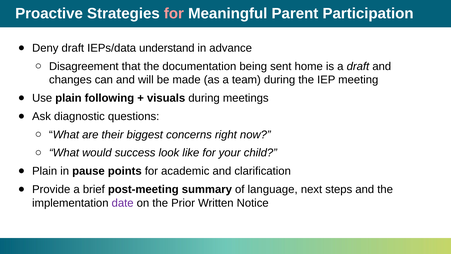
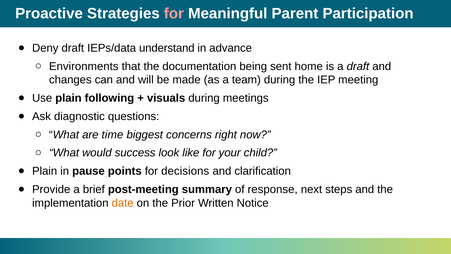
Disagreement: Disagreement -> Environments (84, 66)
their: their -> time (112, 134)
academic: academic -> decisions (185, 171)
language: language -> response (273, 189)
date colour: purple -> orange (123, 203)
